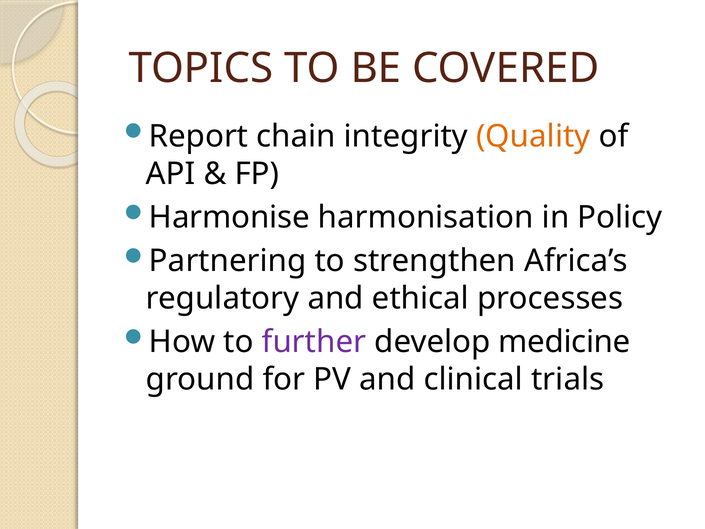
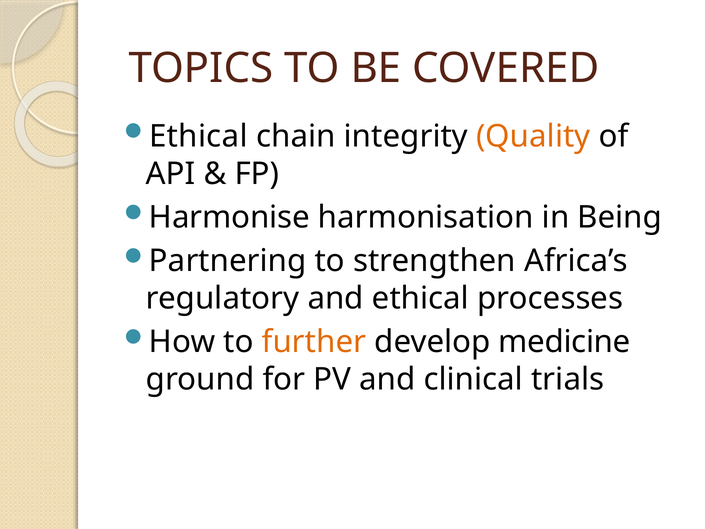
Report: Report -> Ethical (198, 136)
Policy: Policy -> Being (620, 217)
further colour: purple -> orange (314, 342)
